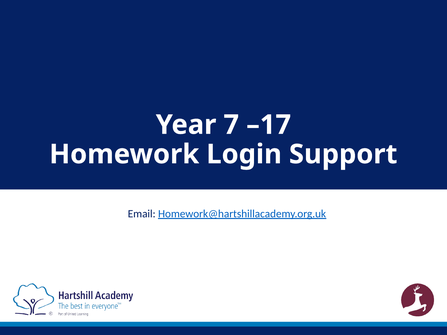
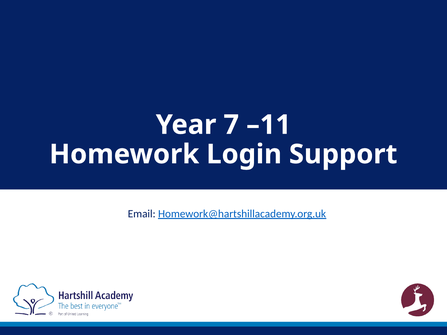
–17: –17 -> –11 (269, 125)
